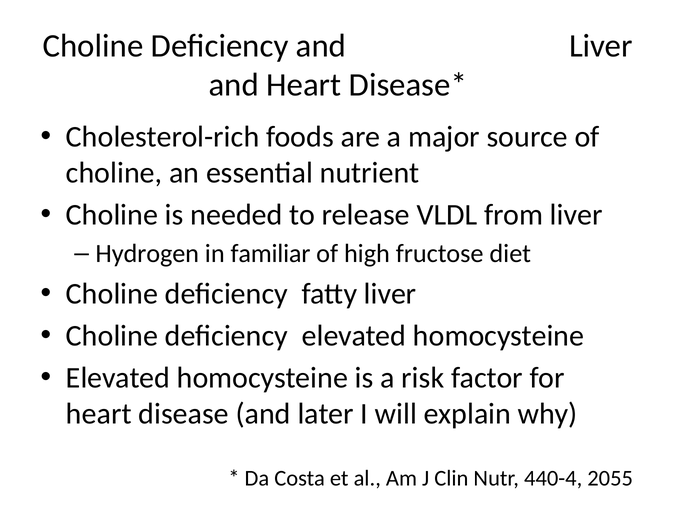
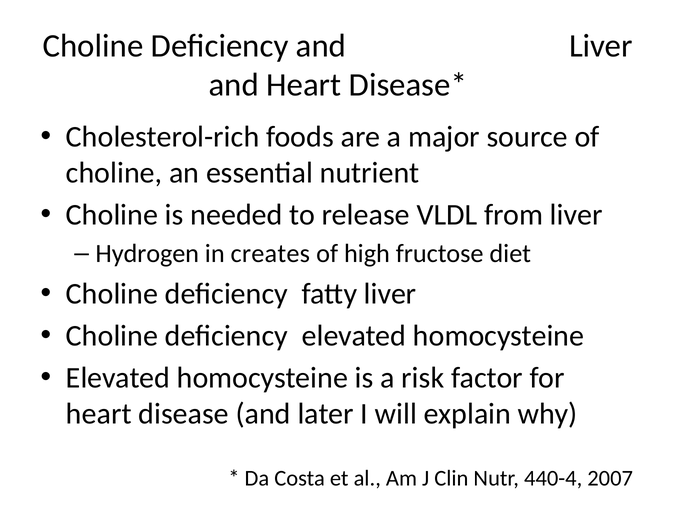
familiar: familiar -> creates (270, 254)
2055: 2055 -> 2007 (610, 478)
